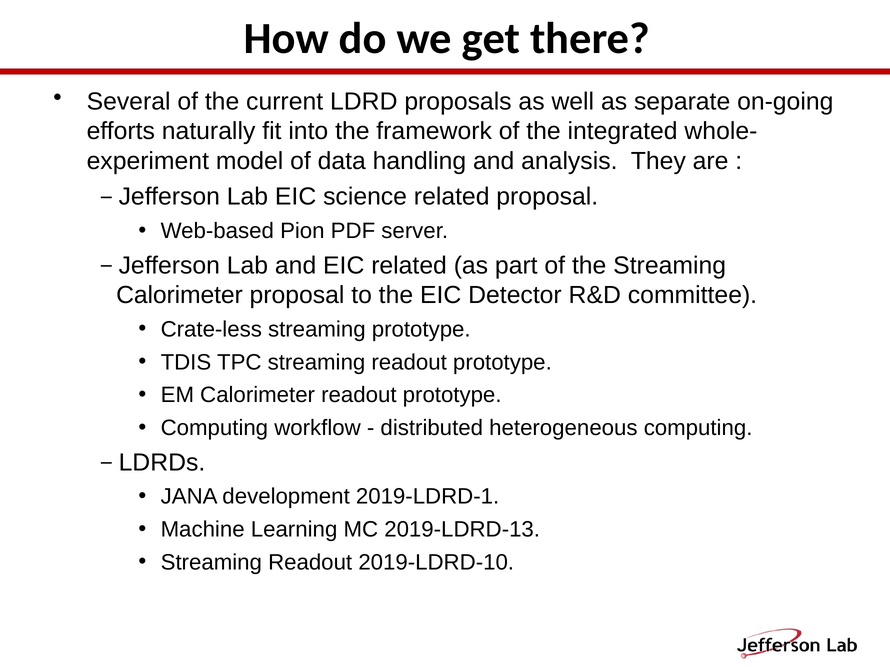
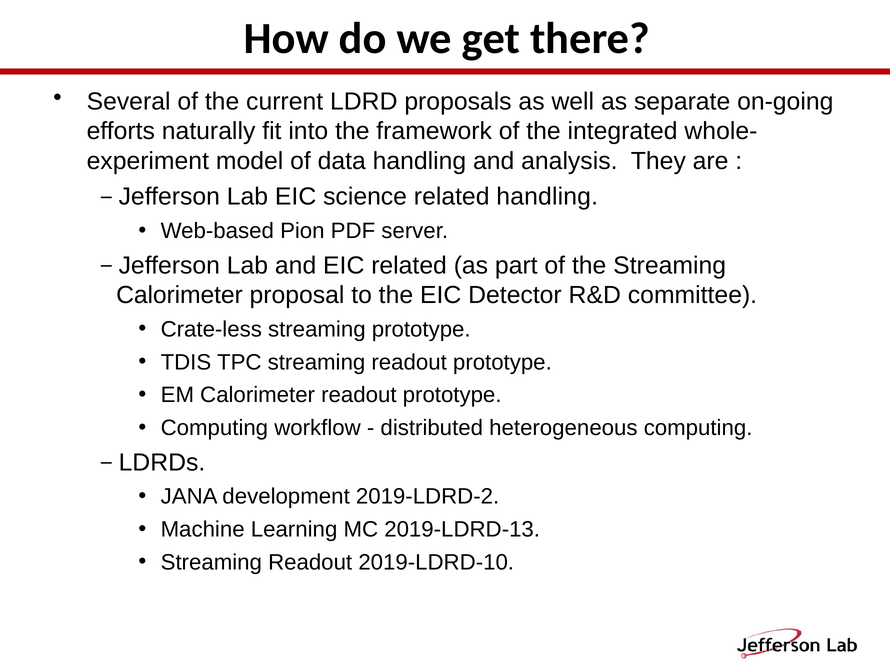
related proposal: proposal -> handling (547, 197)
2019-LDRD-1: 2019-LDRD-1 -> 2019-LDRD-2 (428, 497)
